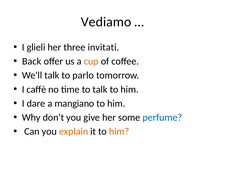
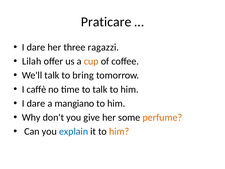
Vediamo: Vediamo -> Praticare (106, 22)
glieli: glieli -> dare (36, 47)
invitati: invitati -> ragazzi (103, 47)
Back: Back -> Lilah (32, 61)
parlo: parlo -> bring (83, 75)
perfume colour: blue -> orange (162, 117)
explain colour: orange -> blue (74, 131)
